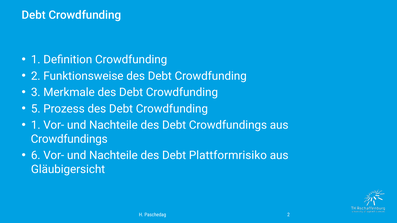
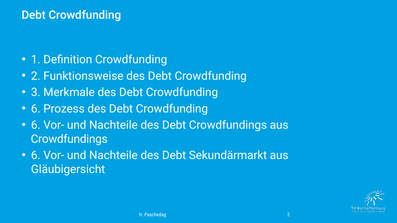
5: 5 -> 6 (36, 109)
1: 1 -> 6 (36, 125)
Plattformrisiko: Plattformrisiko -> Sekundärmarkt (228, 156)
